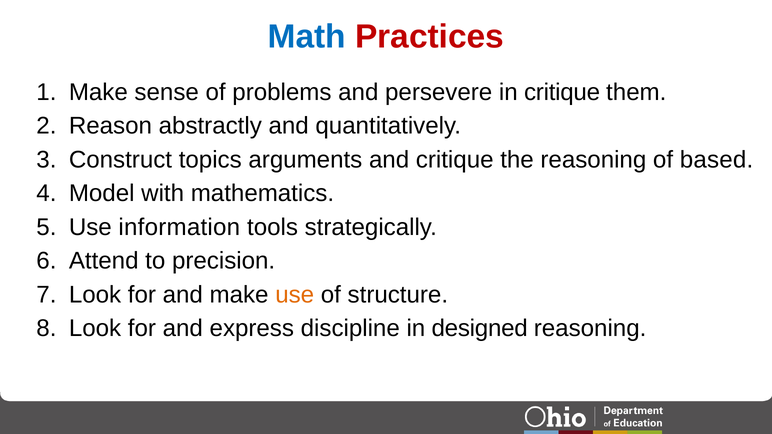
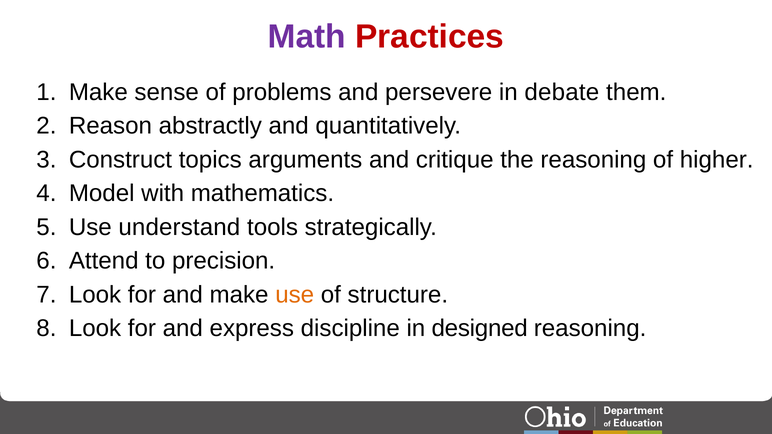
Math colour: blue -> purple (307, 37)
in critique: critique -> debate (562, 92)
based: based -> higher (717, 160)
information: information -> understand (179, 227)
